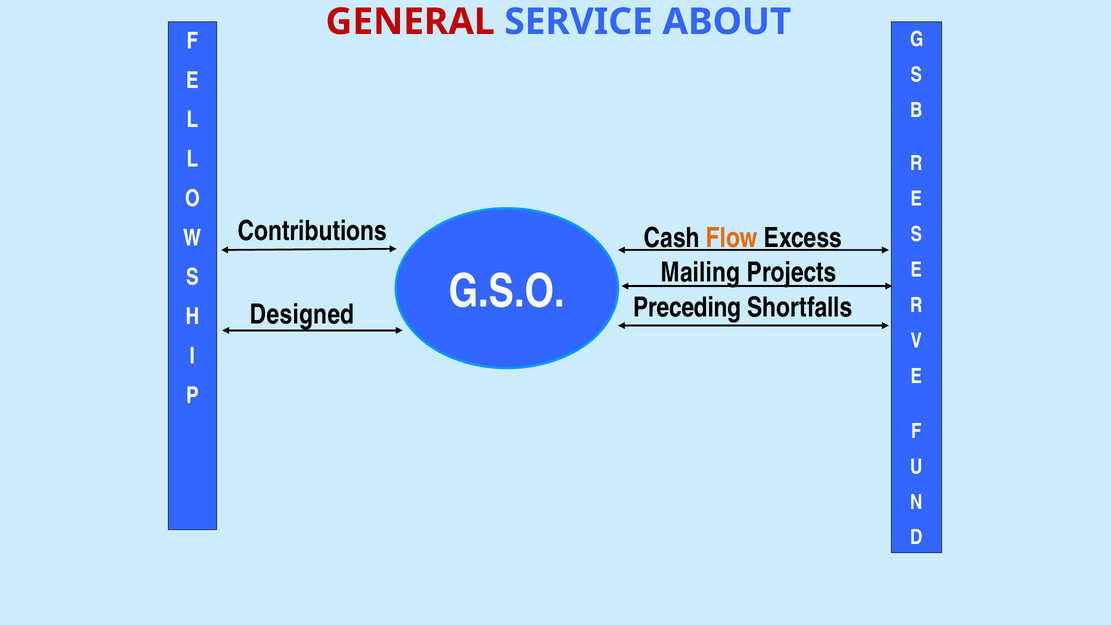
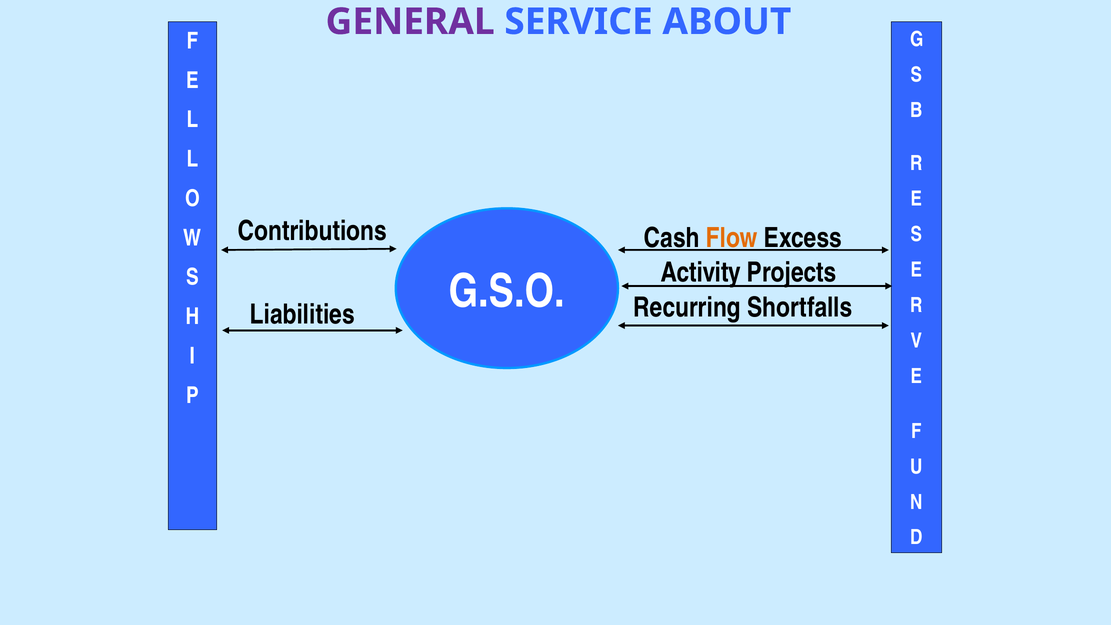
GENERAL colour: red -> purple (410, 22)
Mailing: Mailing -> Activity (701, 273)
Preceding: Preceding -> Recurring (687, 307)
Designed: Designed -> Liabilities (302, 314)
